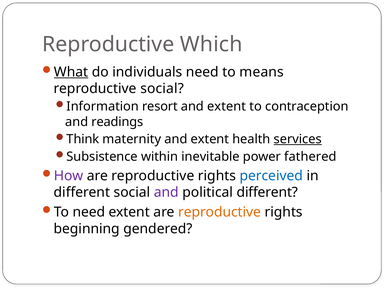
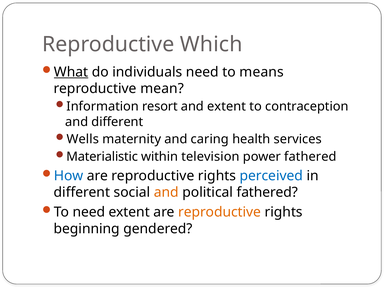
reproductive social: social -> mean (162, 89)
and readings: readings -> different (117, 122)
Think: Think -> Wells (83, 139)
maternity and extent: extent -> caring (210, 139)
services underline: present -> none (298, 139)
Subsistence: Subsistence -> Materialistic (102, 157)
inevitable: inevitable -> television (210, 157)
How colour: purple -> blue (69, 176)
and colour: purple -> orange (166, 192)
political different: different -> fathered (267, 192)
